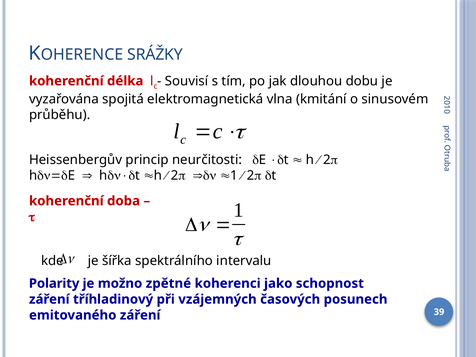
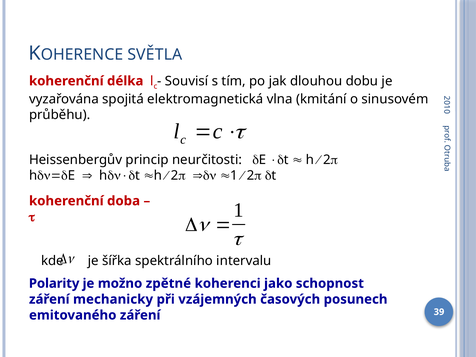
SRÁŽKY: SRÁŽKY -> SVĚTLA (155, 54)
tříhladinový: tříhladinový -> mechanicky (113, 299)
